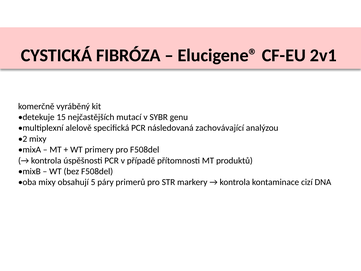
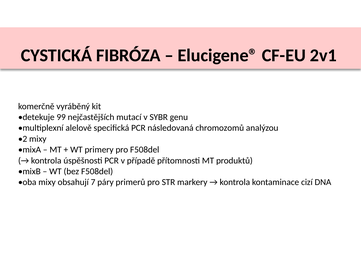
15: 15 -> 99 (61, 117)
zachovávající: zachovávající -> chromozomů (220, 128)
5: 5 -> 7 (93, 182)
